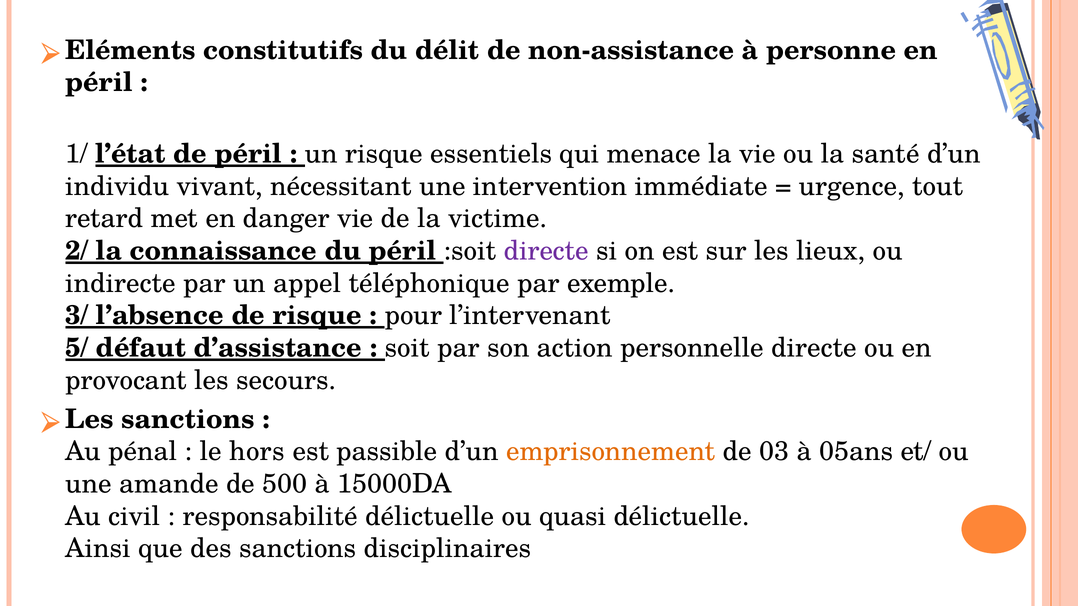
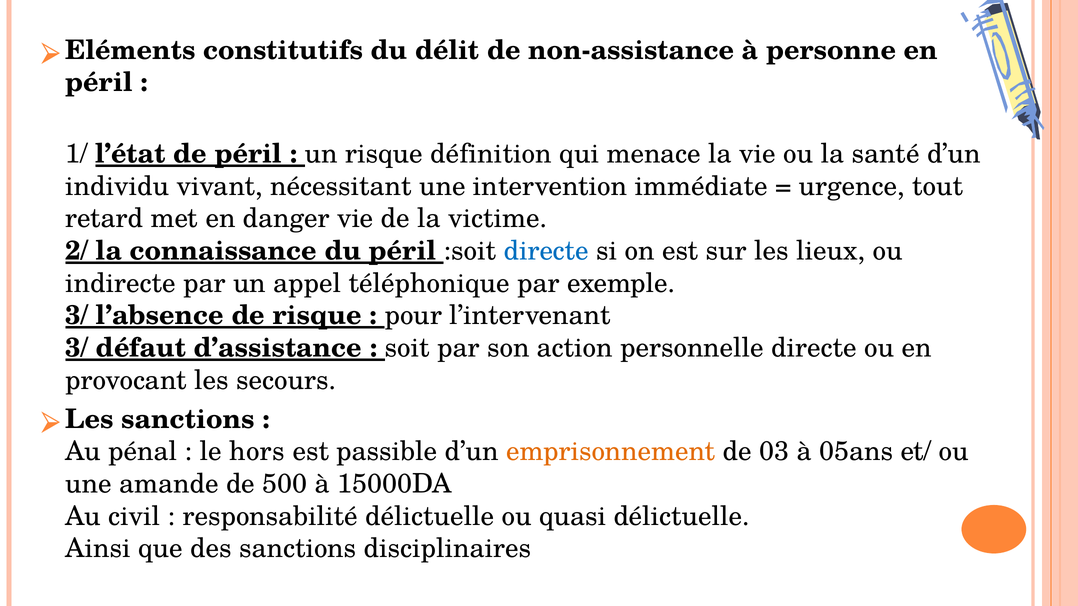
essentiels: essentiels -> définition (491, 154)
directe colour: purple -> blue (546, 251)
5/: 5/ -> 3/ (77, 348)
